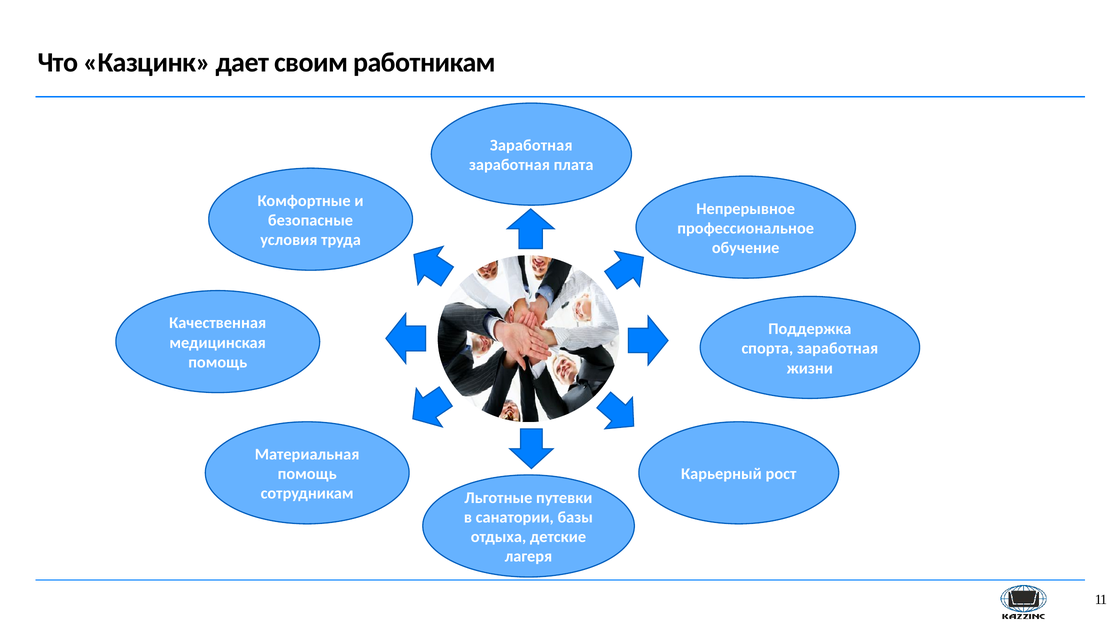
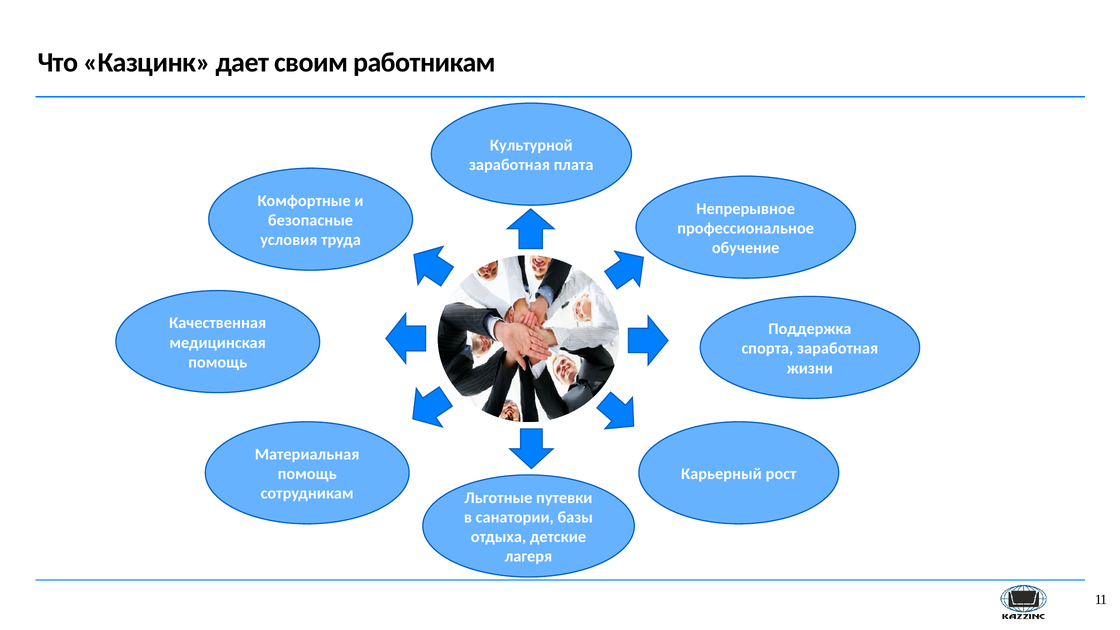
Заработная: Заработная -> Культурной (531, 145)
